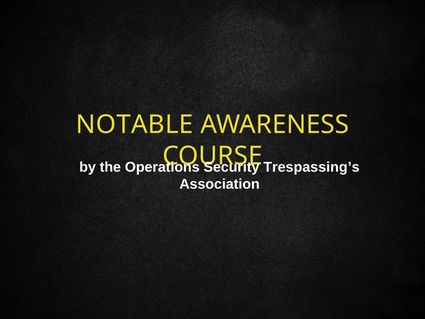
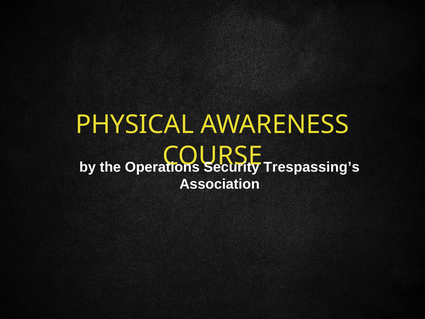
NOTABLE: NOTABLE -> PHYSICAL (135, 125)
